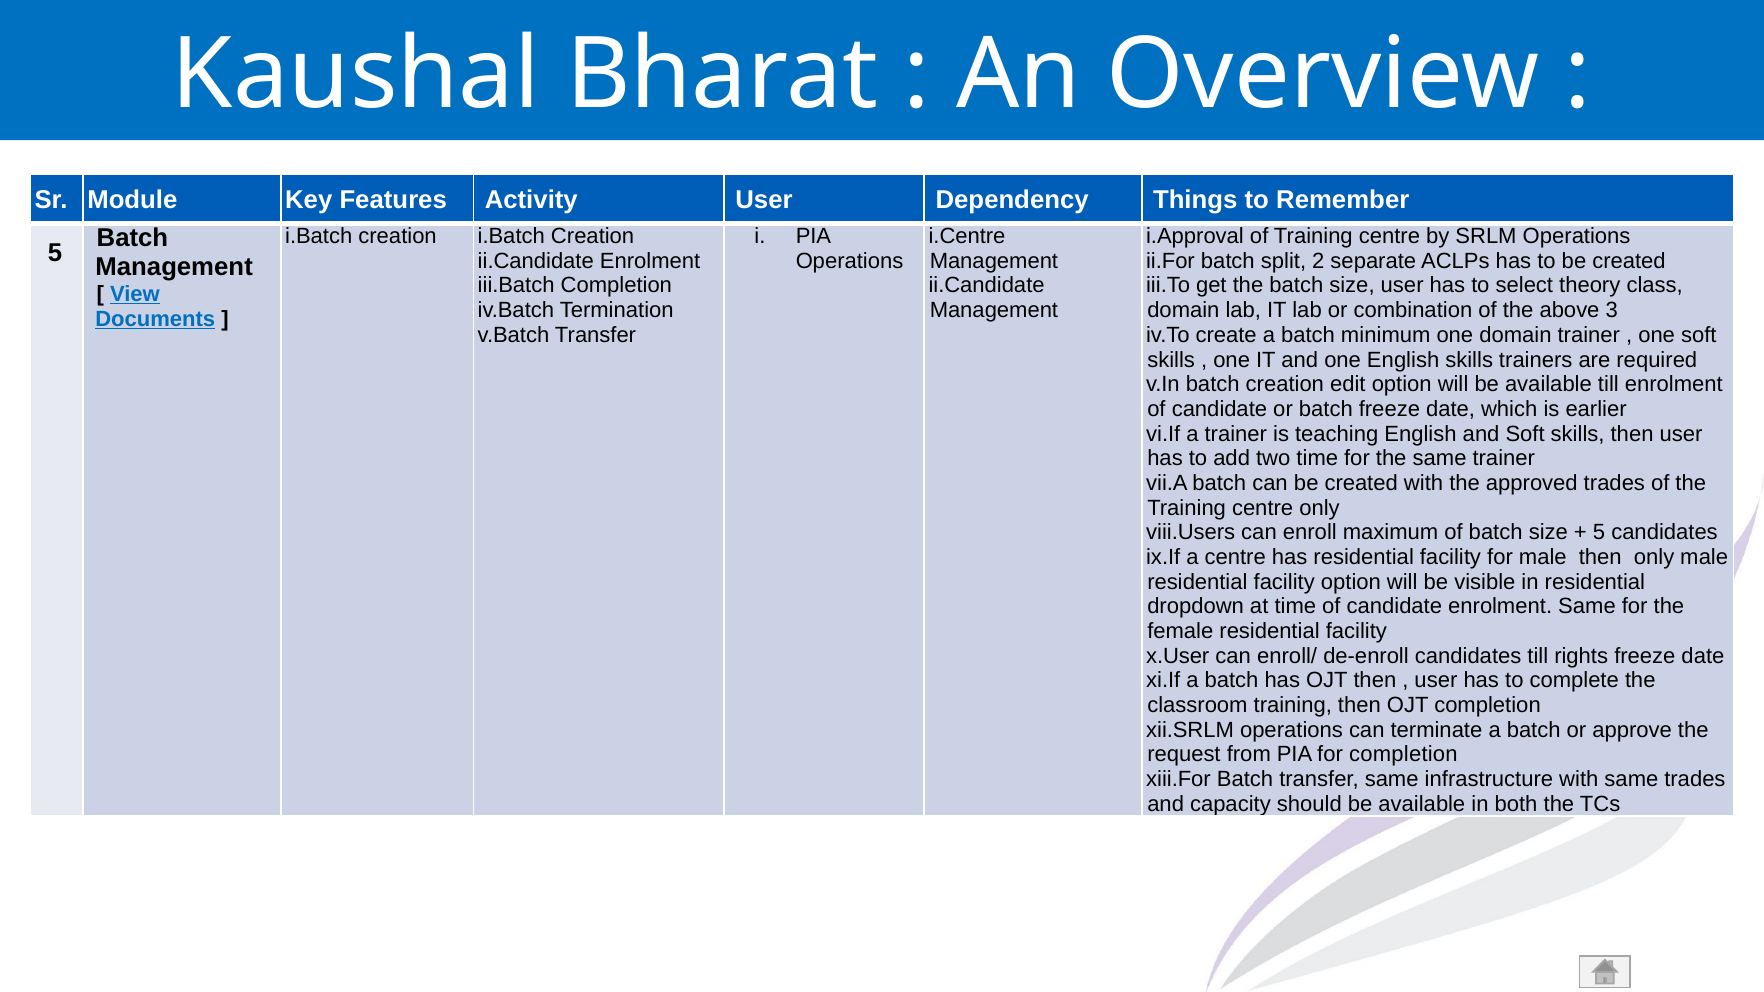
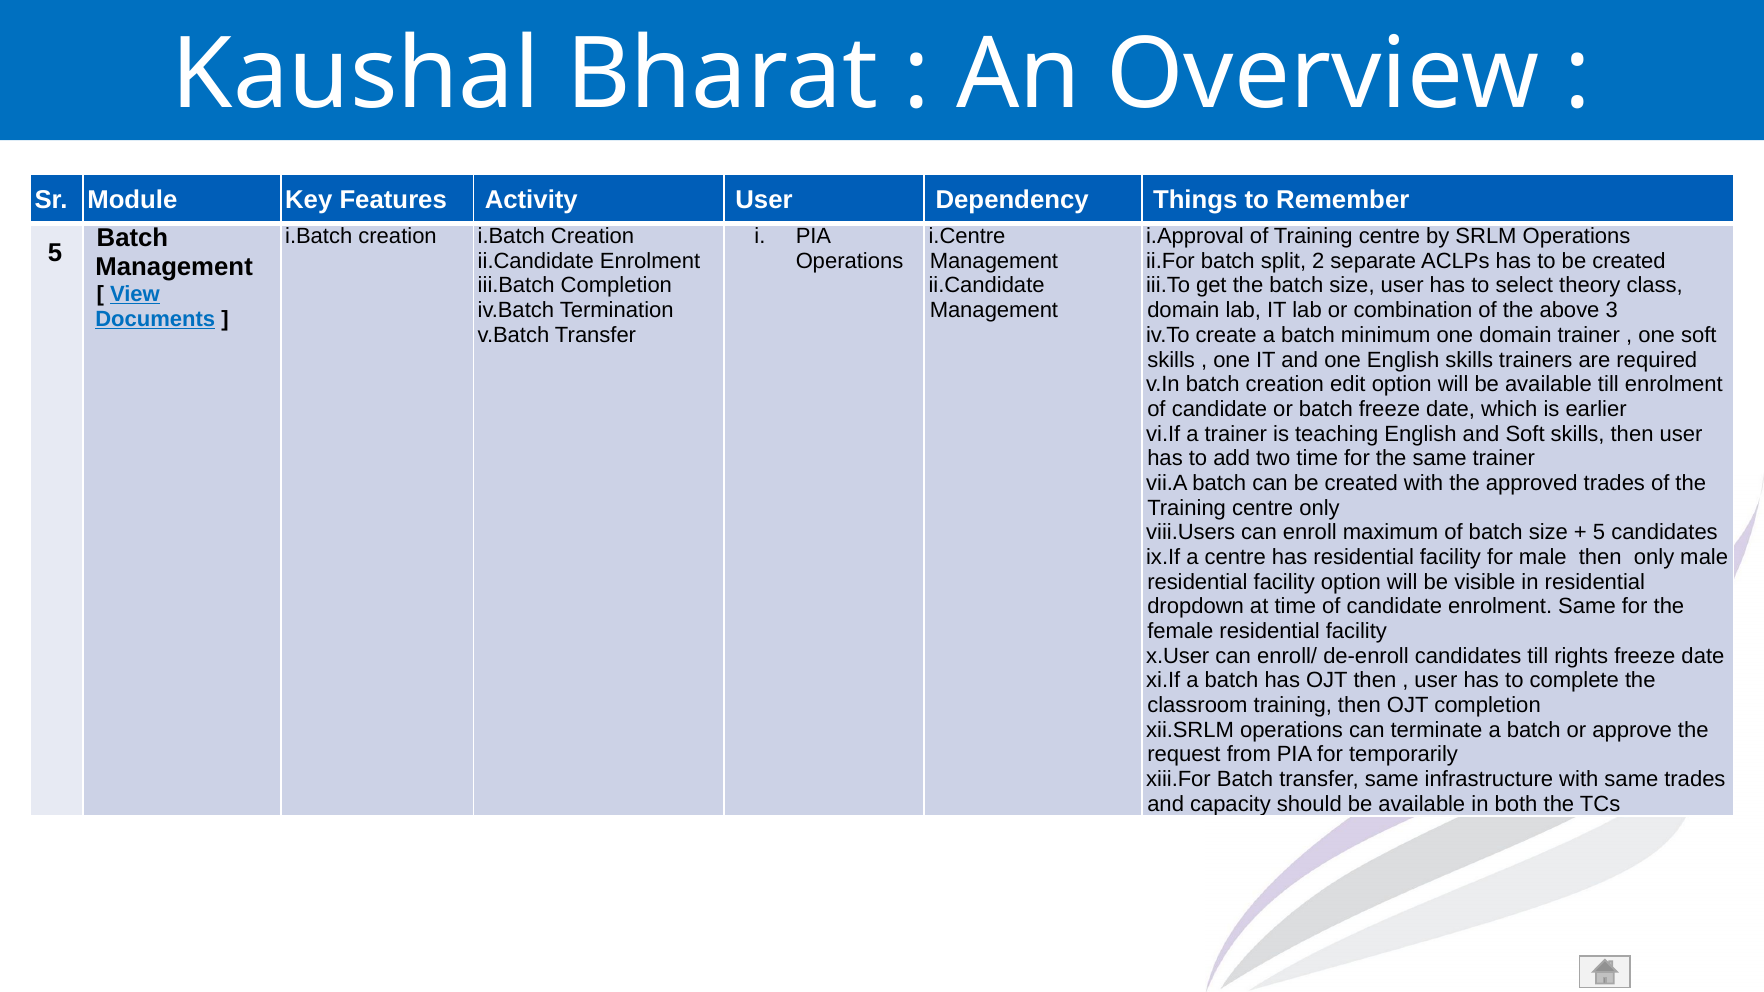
for completion: completion -> temporarily (1404, 755)
